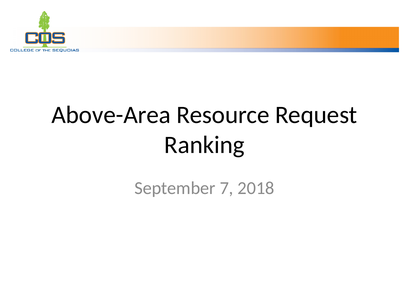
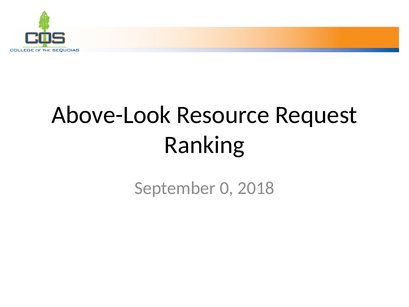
Above-Area: Above-Area -> Above-Look (111, 115)
7: 7 -> 0 (227, 188)
